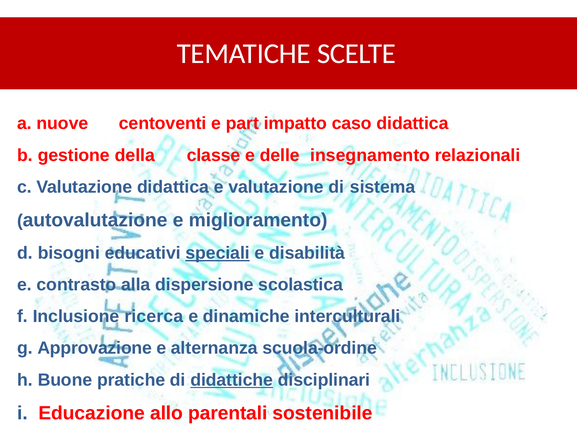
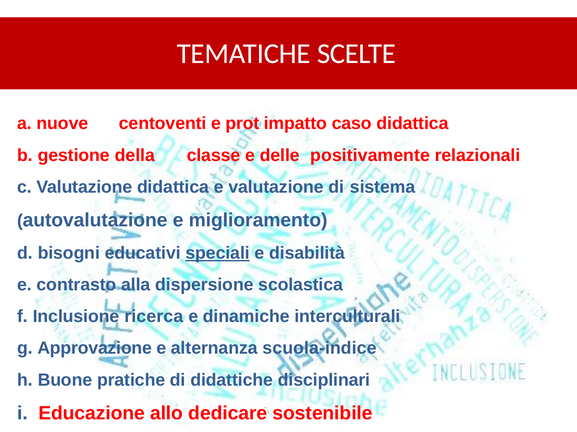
part: part -> prot (242, 124)
insegnamento: insegnamento -> positivamente (370, 155)
scuola-ordine: scuola-ordine -> scuola-indice (320, 349)
didattiche underline: present -> none (232, 381)
parentali: parentali -> dedicare (228, 414)
